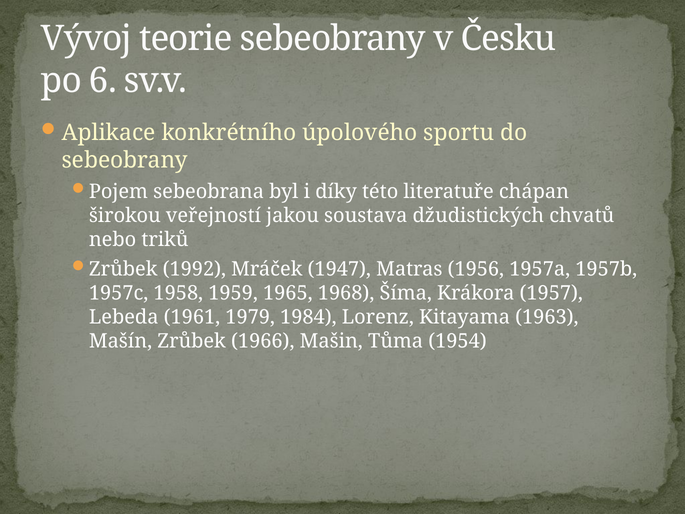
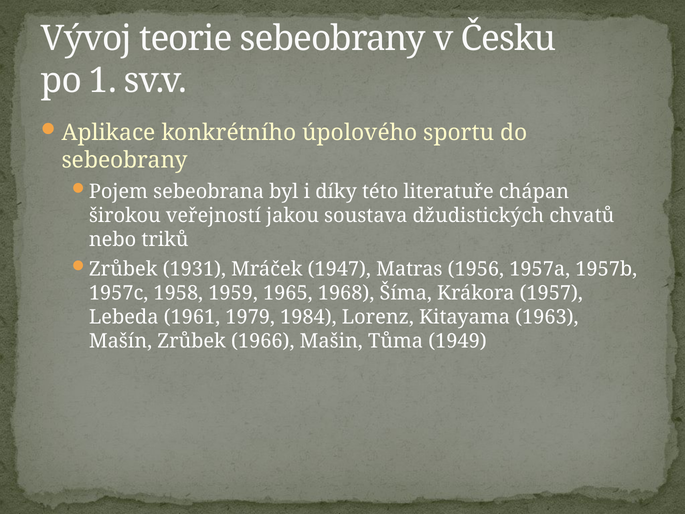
6: 6 -> 1 (103, 81)
1992: 1992 -> 1931 (194, 269)
1954: 1954 -> 1949 (458, 341)
